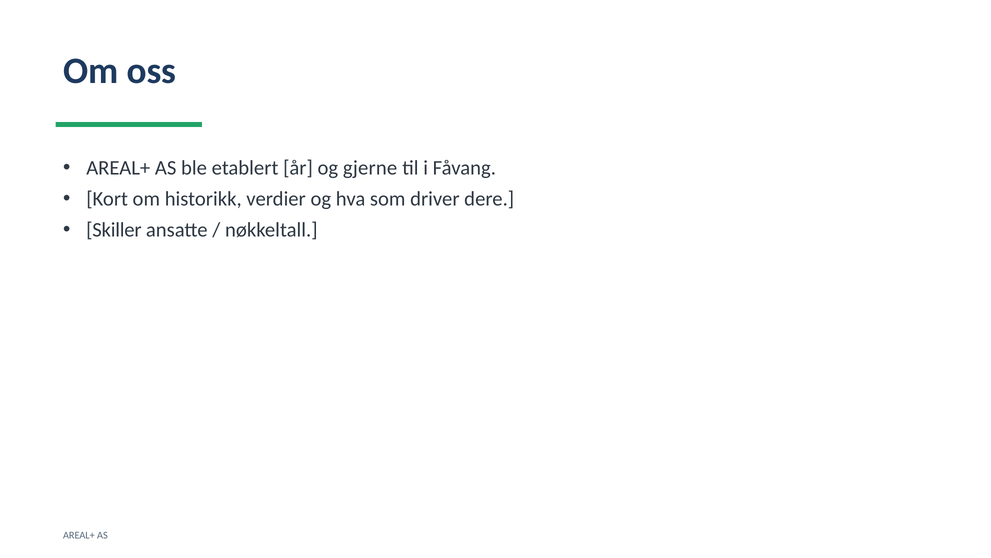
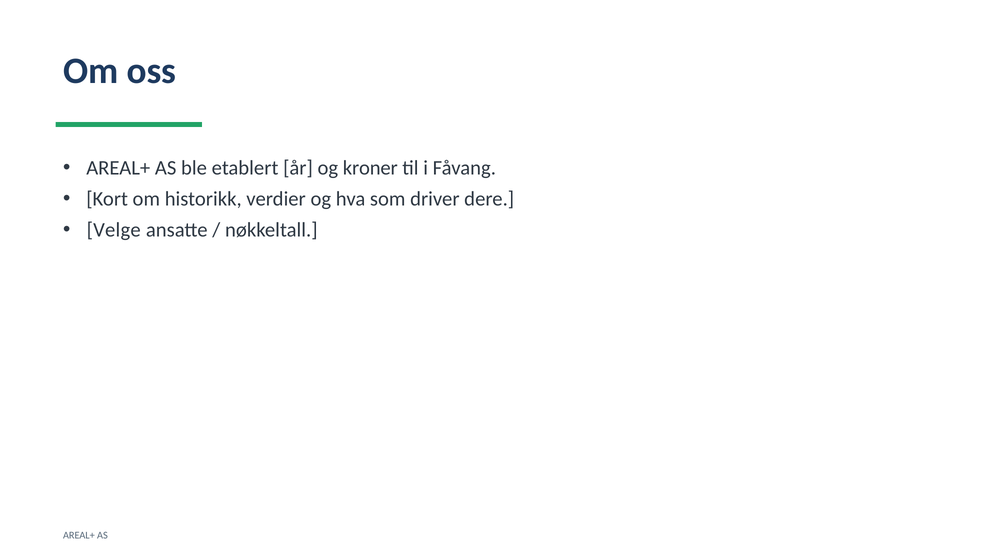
gjerne: gjerne -> kroner (370, 168)
Skiller: Skiller -> Velge (114, 230)
